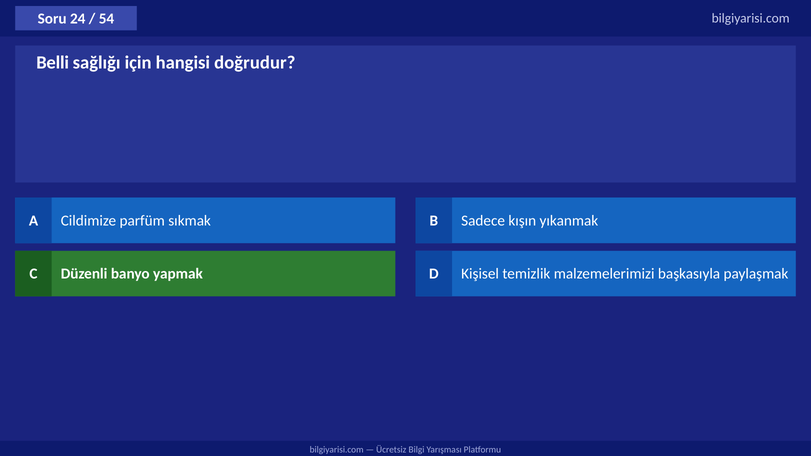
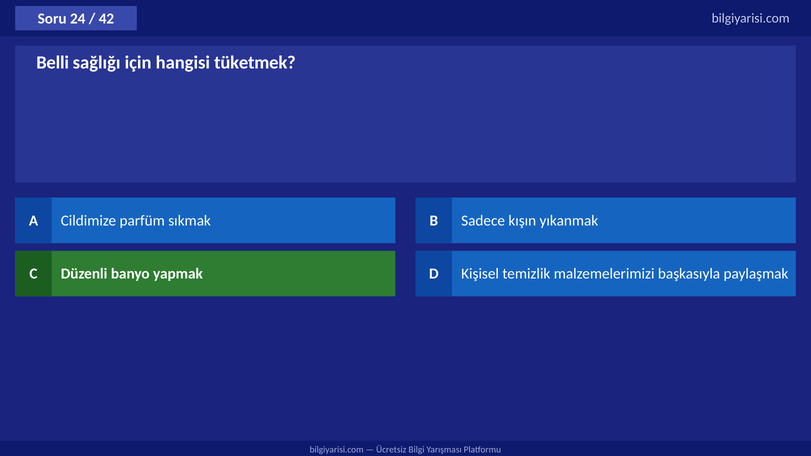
54: 54 -> 42 (106, 19)
doğrudur: doğrudur -> tüketmek (255, 62)
